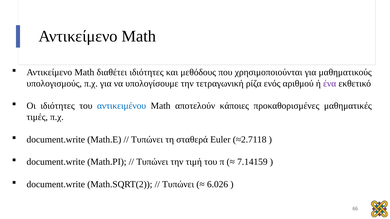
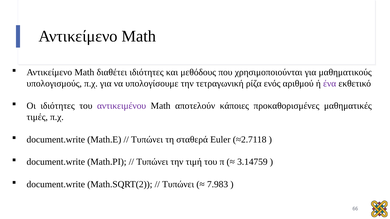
αντικειμένου colour: blue -> purple (122, 106)
7.14159: 7.14159 -> 3.14759 (252, 162)
6.026: 6.026 -> 7.983 (218, 185)
